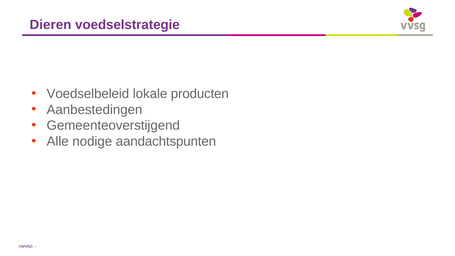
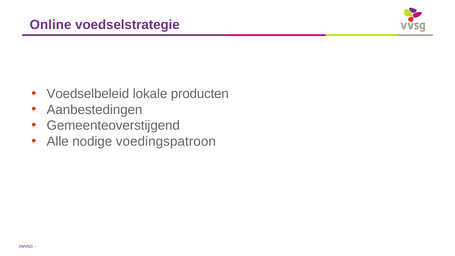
Dieren: Dieren -> Online (51, 25)
aandachtspunten: aandachtspunten -> voedingspatroon (166, 142)
